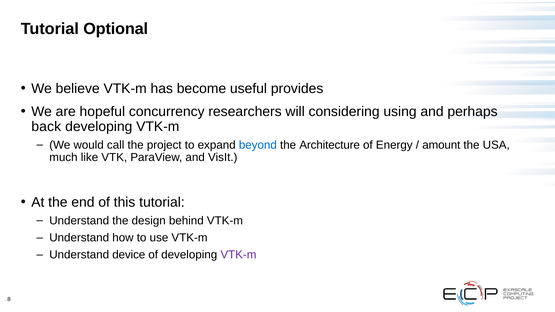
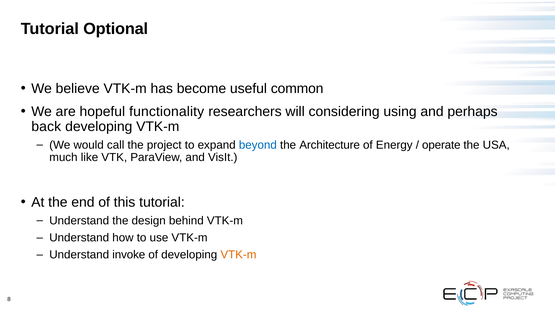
provides: provides -> common (297, 89)
concurrency: concurrency -> functionality (167, 112)
amount: amount -> operate (441, 145)
device: device -> invoke (129, 255)
VTK-m colour: purple -> orange (238, 255)
